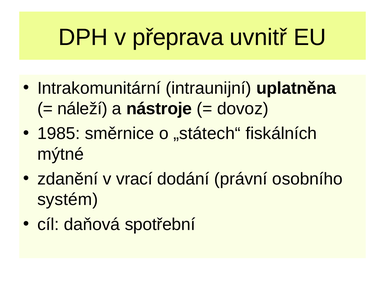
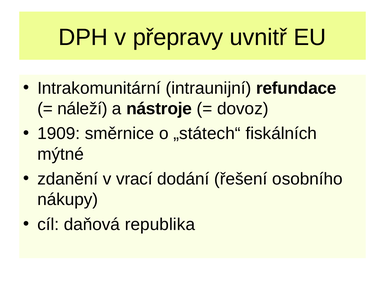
přeprava: přeprava -> přepravy (178, 37)
uplatněna: uplatněna -> refundace (296, 88)
1985: 1985 -> 1909 (59, 133)
právní: právní -> řešení (241, 179)
systém: systém -> nákupy (68, 199)
spotřební: spotřební -> republika (160, 224)
